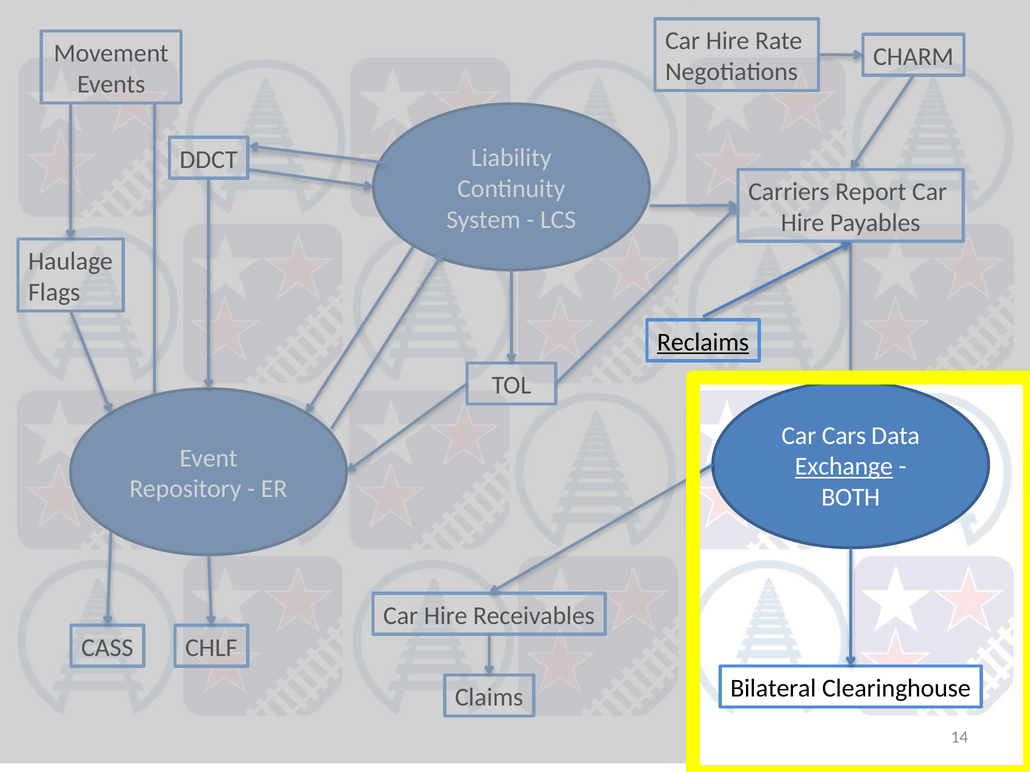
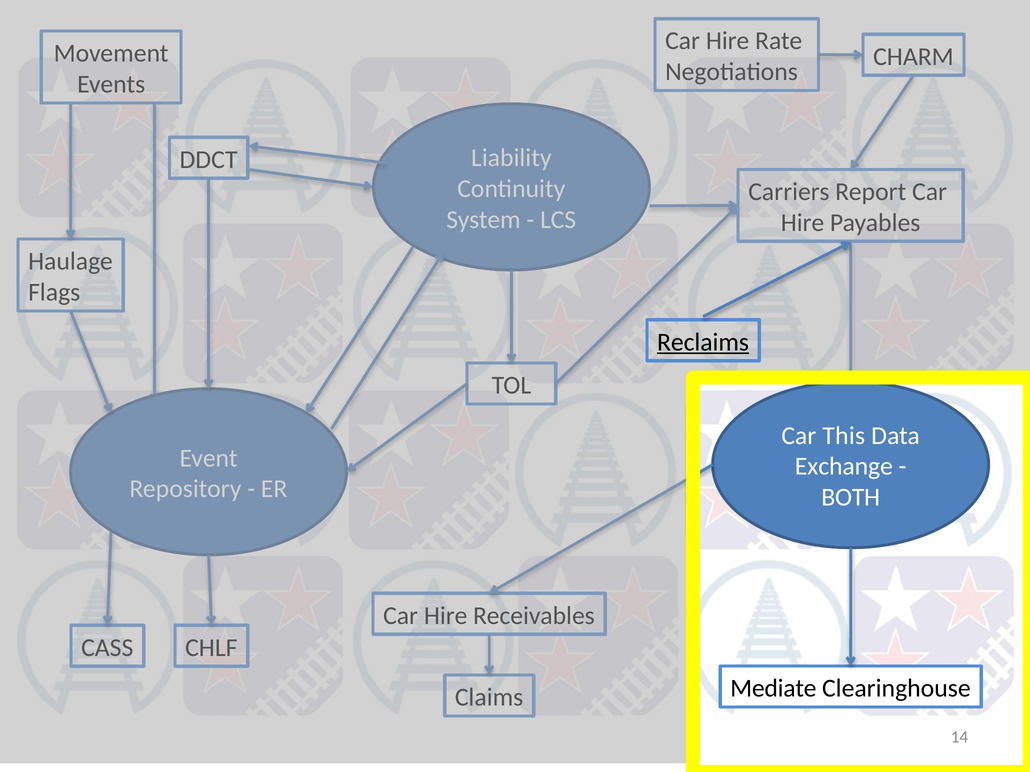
Cars: Cars -> This (844, 436)
Exchange underline: present -> none (844, 467)
Bilateral: Bilateral -> Mediate (773, 689)
